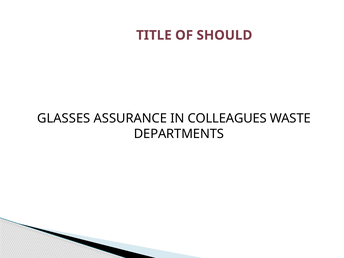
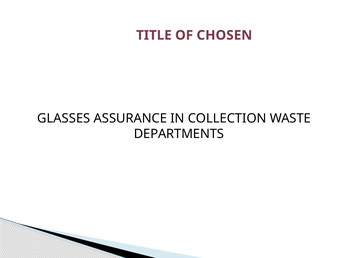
SHOULD: SHOULD -> CHOSEN (224, 35)
COLLEAGUES: COLLEAGUES -> COLLECTION (227, 118)
